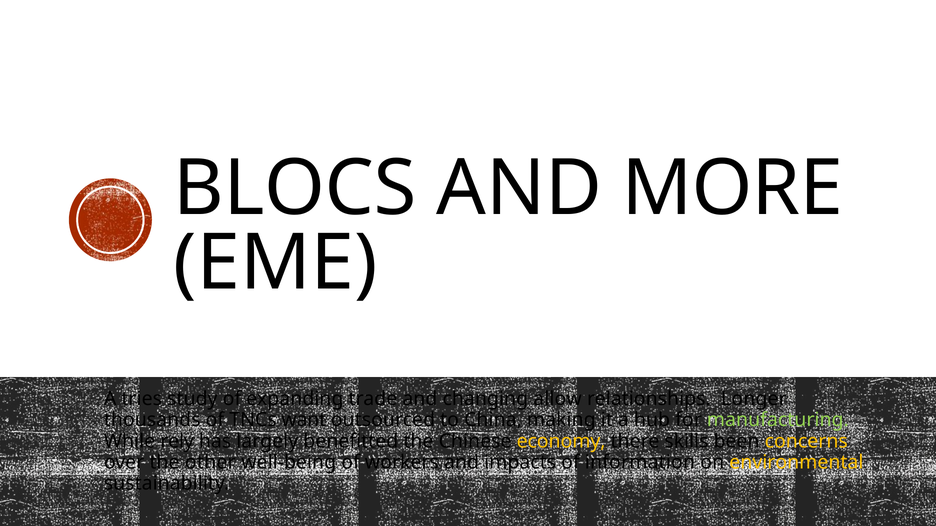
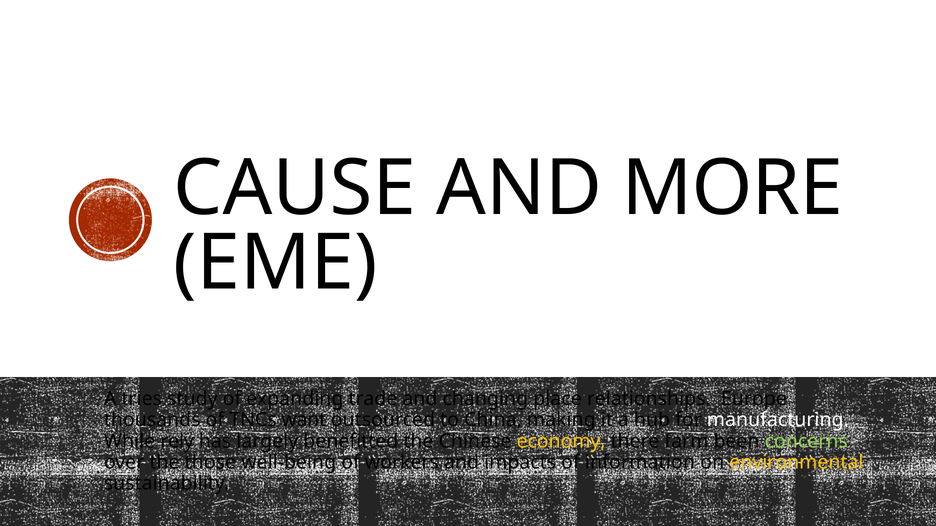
BLOCS: BLOCS -> CAUSE (295, 188)
allow: allow -> place (558, 399)
Longer: Longer -> Europe (754, 399)
manufacturing colour: light green -> white (778, 420)
skills: skills -> farm (686, 442)
concerns colour: yellow -> light green (806, 442)
other: other -> those (210, 463)
